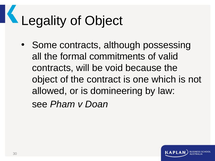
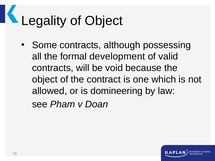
commitments: commitments -> development (117, 57)
